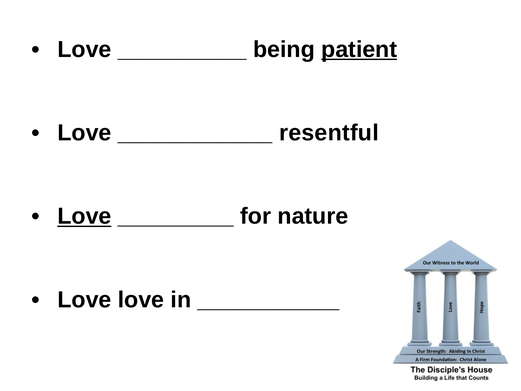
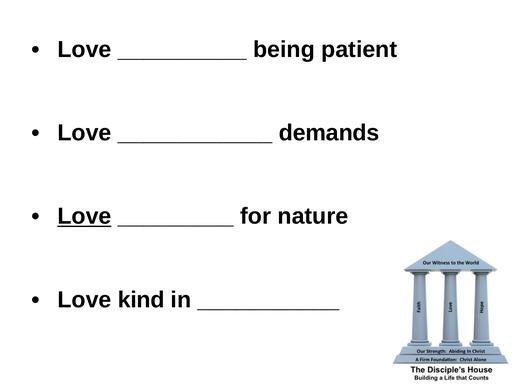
patient underline: present -> none (359, 49)
resentful: resentful -> demands (329, 133)
Love love: love -> kind (141, 300)
